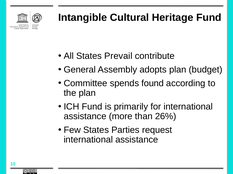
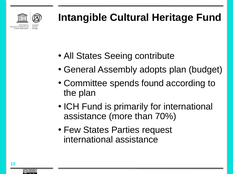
Prevail: Prevail -> Seeing (118, 56)
26%: 26% -> 70% (166, 117)
